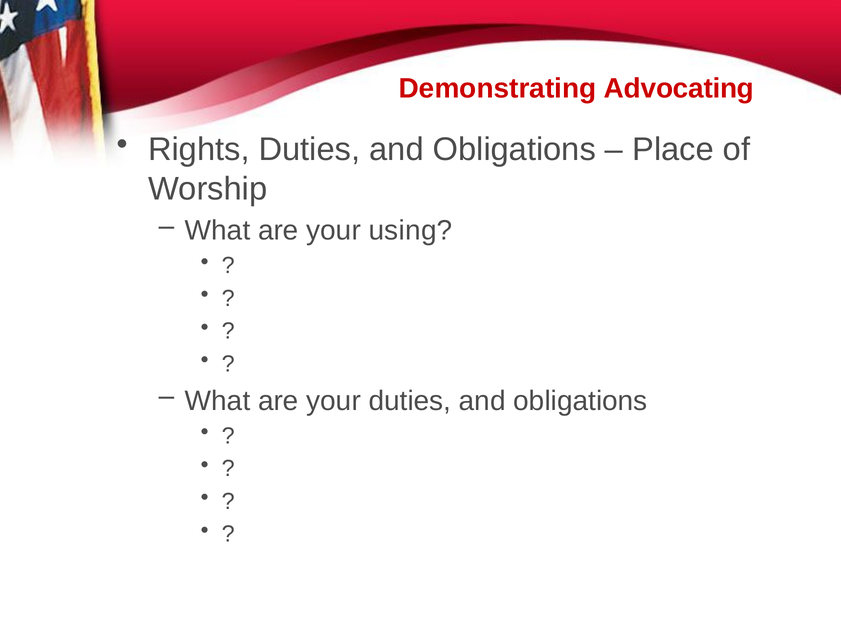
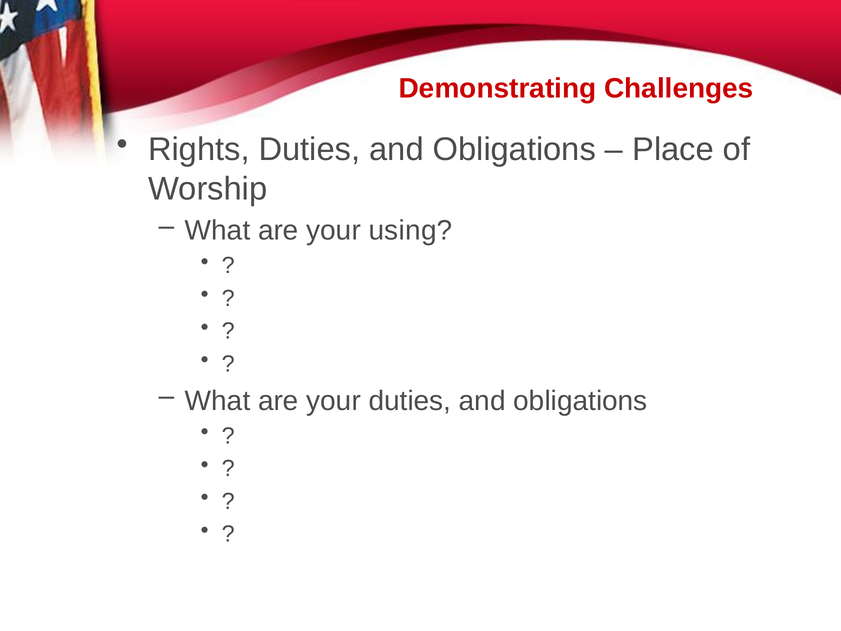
Advocating: Advocating -> Challenges (679, 88)
